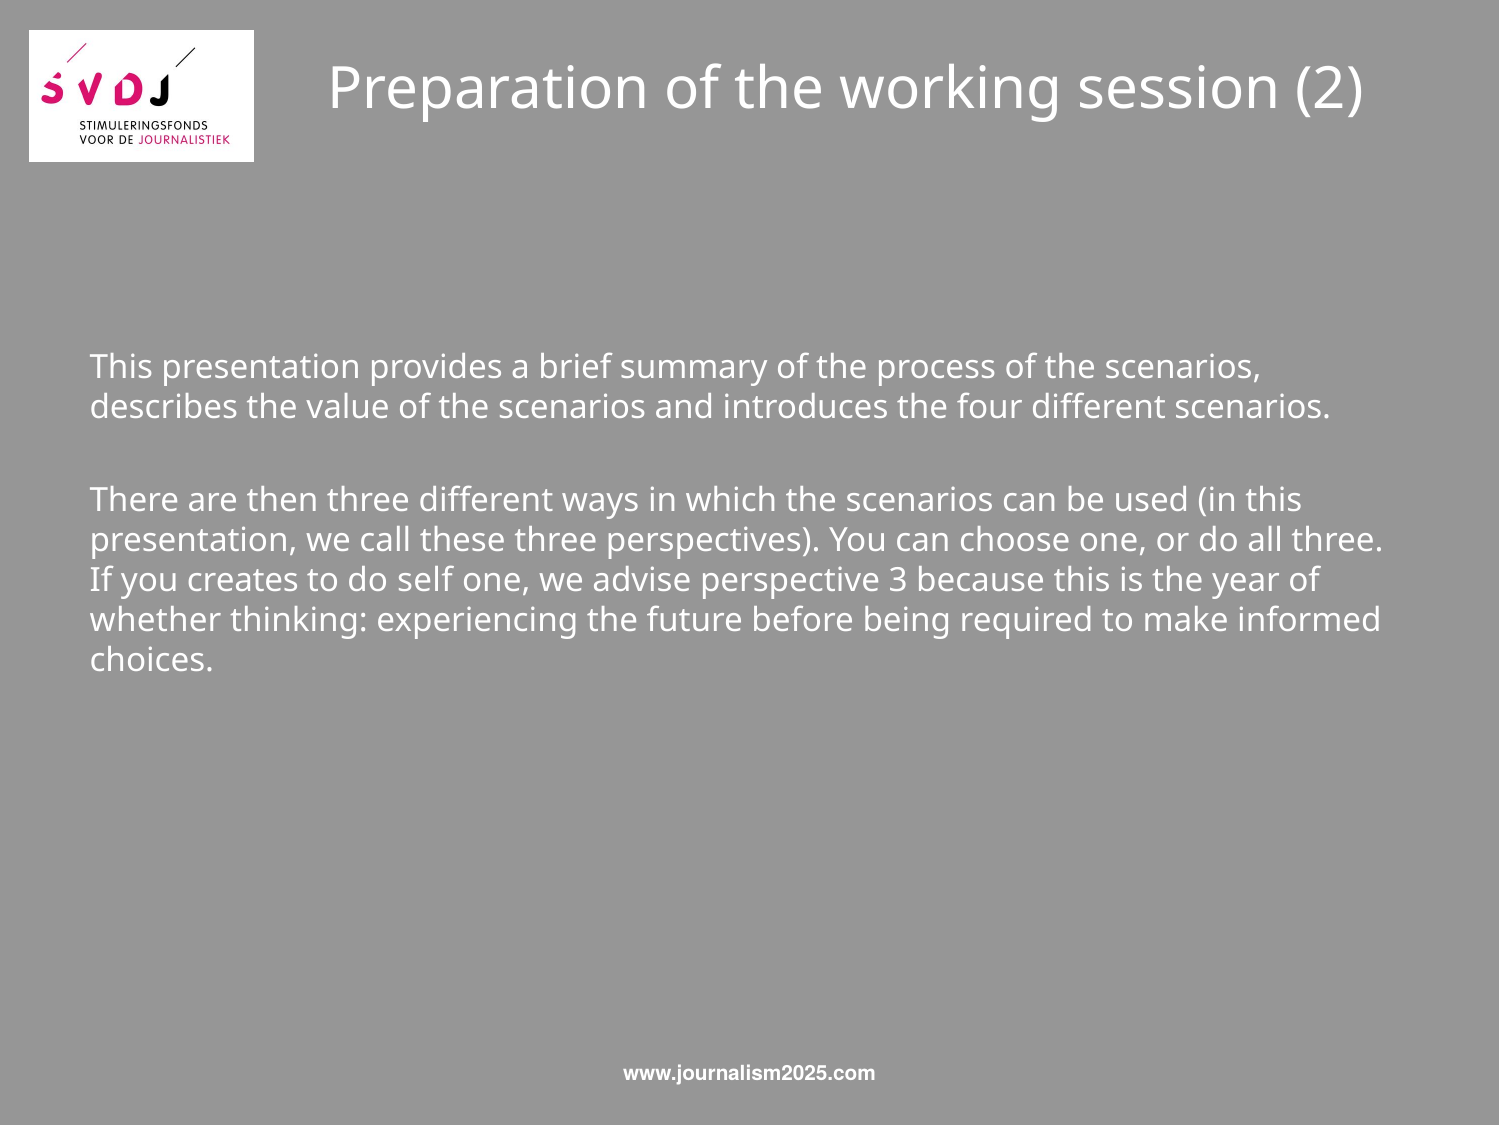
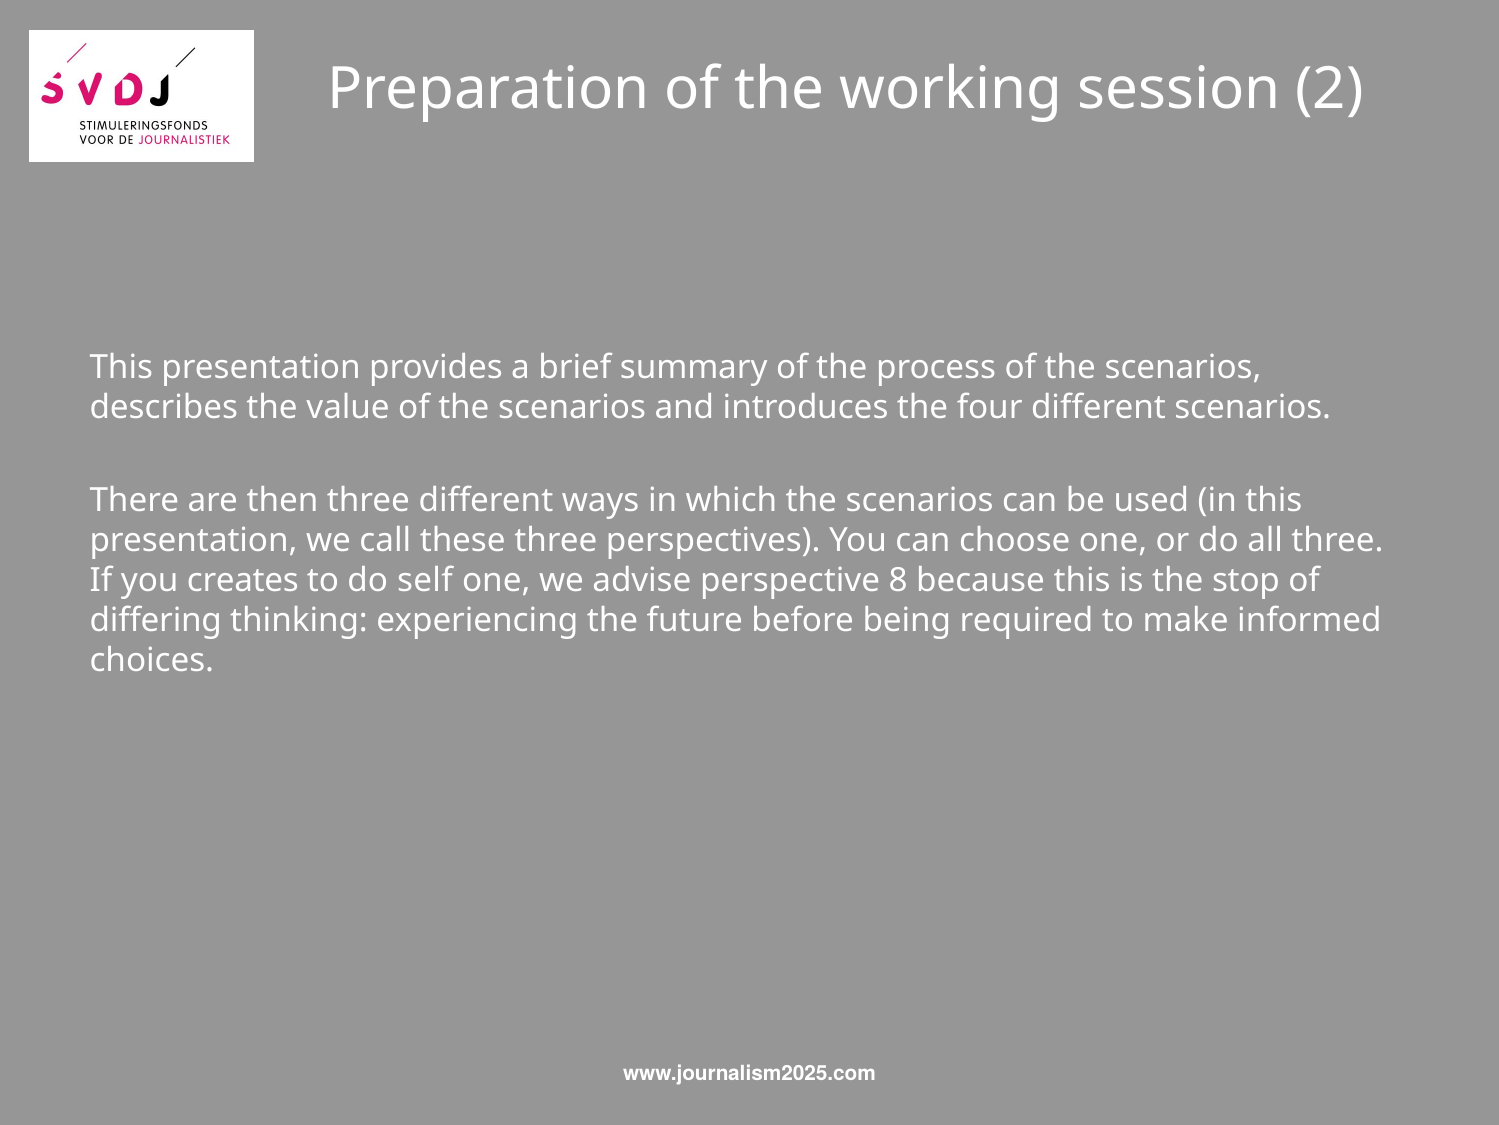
3: 3 -> 8 (898, 580)
year: year -> stop (1246, 580)
whether: whether -> differing (156, 620)
